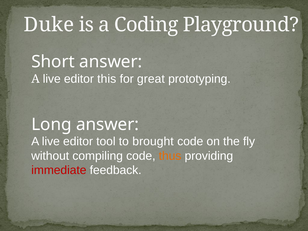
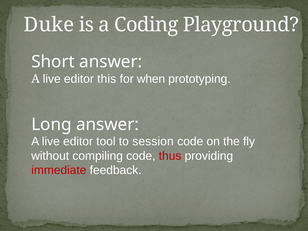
great: great -> when (151, 79)
brought: brought -> session (153, 141)
thus colour: orange -> red (170, 156)
